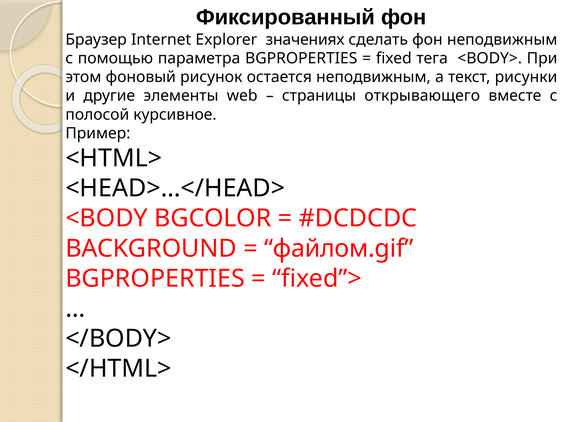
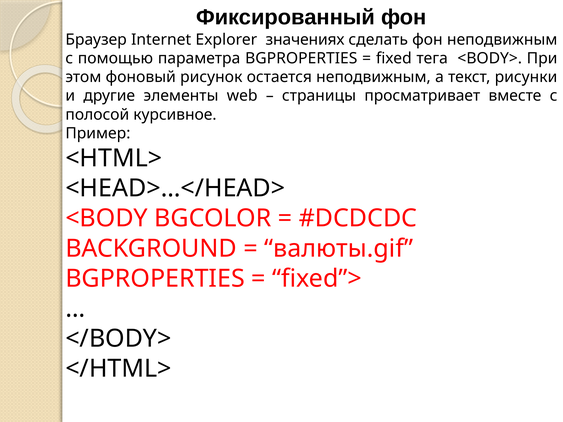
открывающего: открывающего -> просматривает (422, 96)
файлом.gif: файлом.gif -> валюты.gif (339, 249)
